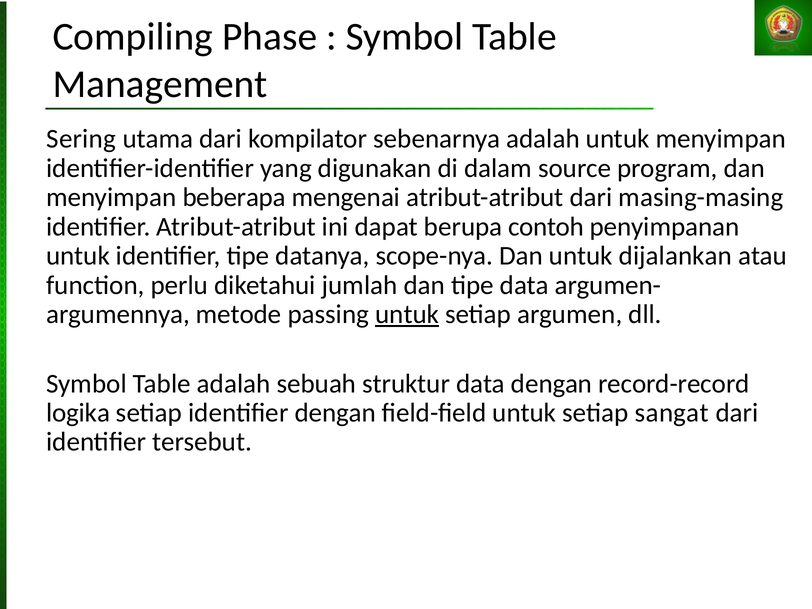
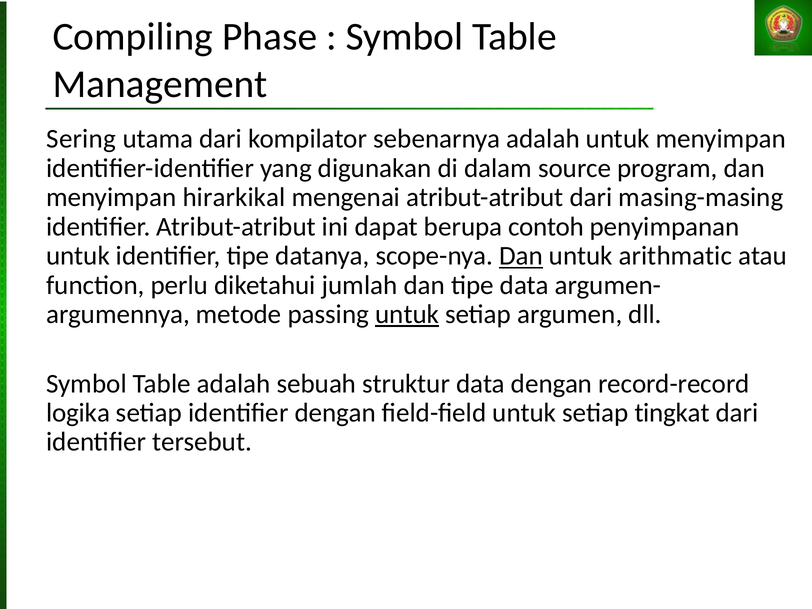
beberapa: beberapa -> hirarkikal (234, 197)
Dan underline: none -> present (521, 256)
dijalankan: dijalankan -> arithmatic (675, 256)
sangat: sangat -> tingkat (672, 413)
